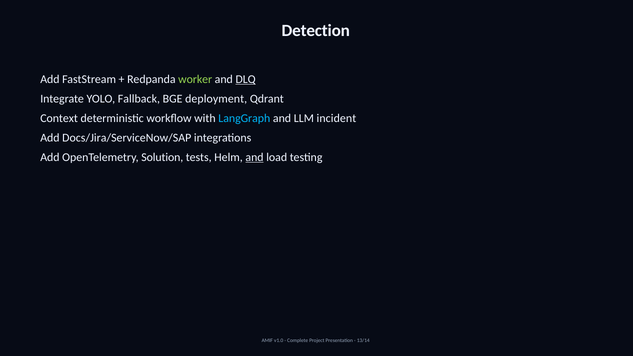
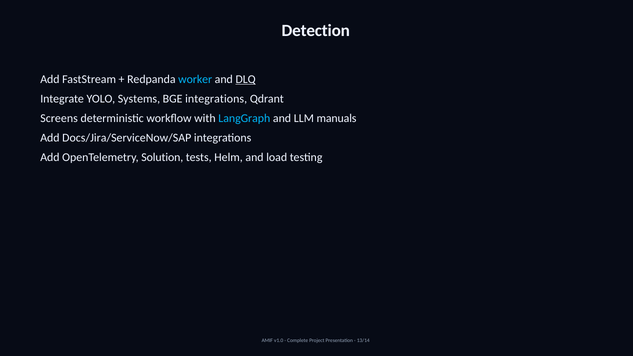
worker colour: light green -> light blue (195, 79)
Fallback: Fallback -> Systems (139, 99)
BGE deployment: deployment -> integrations (216, 99)
Context: Context -> Screens (59, 118)
incident: incident -> manuals (337, 118)
and underline: present -> none (255, 157)
